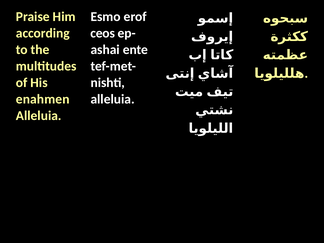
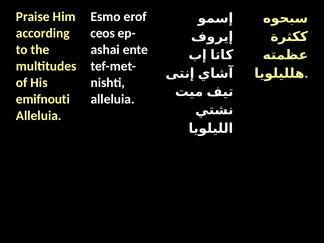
enahmen: enahmen -> emifnouti (43, 99)
